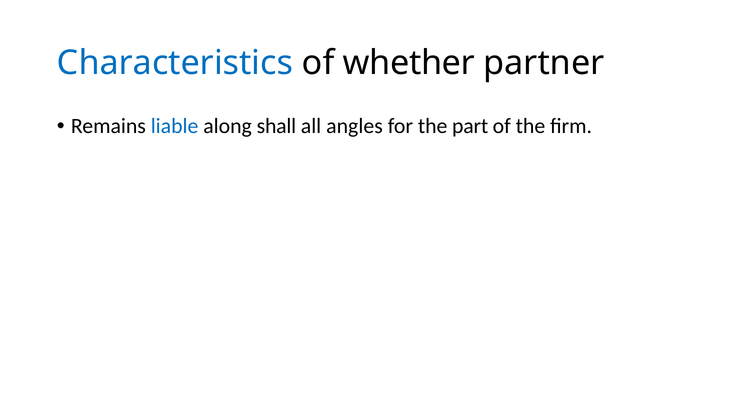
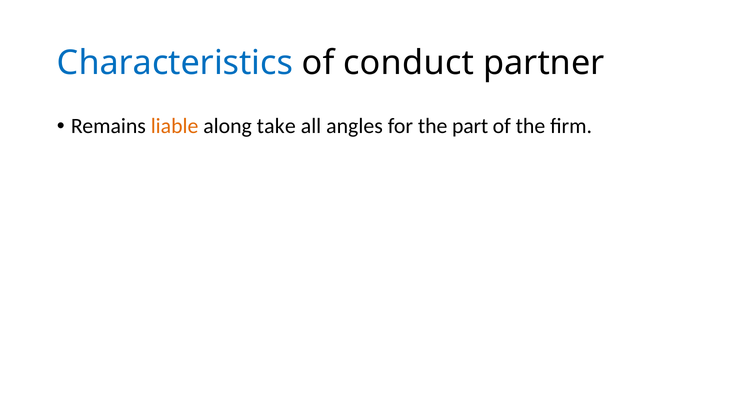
whether: whether -> conduct (409, 63)
liable colour: blue -> orange (175, 126)
shall: shall -> take (276, 126)
